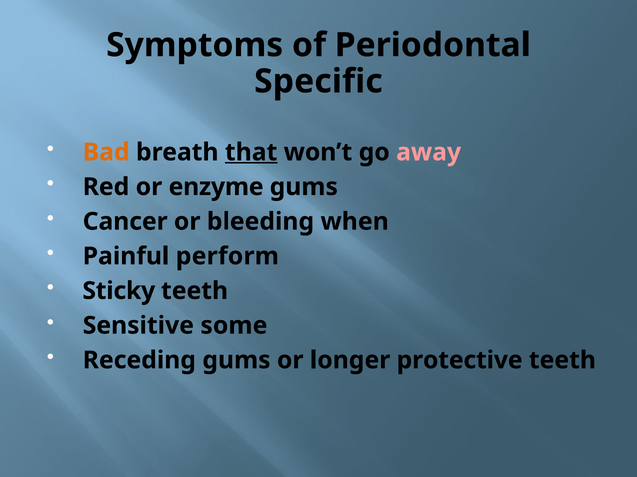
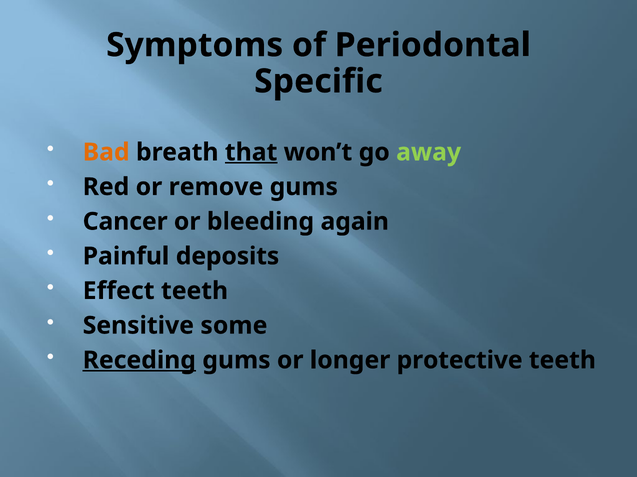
away colour: pink -> light green (429, 152)
enzyme: enzyme -> remove (216, 187)
when: when -> again (355, 222)
perform: perform -> deposits (228, 257)
Sticky: Sticky -> Effect (119, 291)
Receding underline: none -> present (139, 361)
